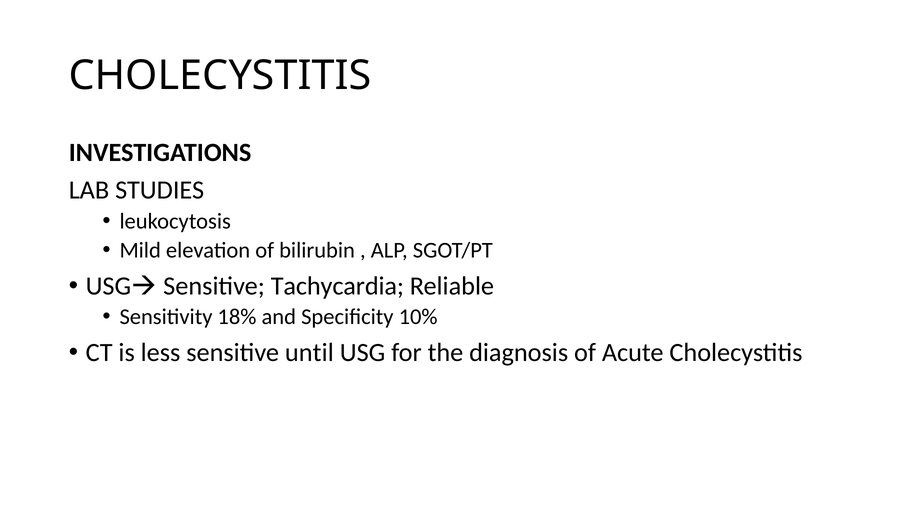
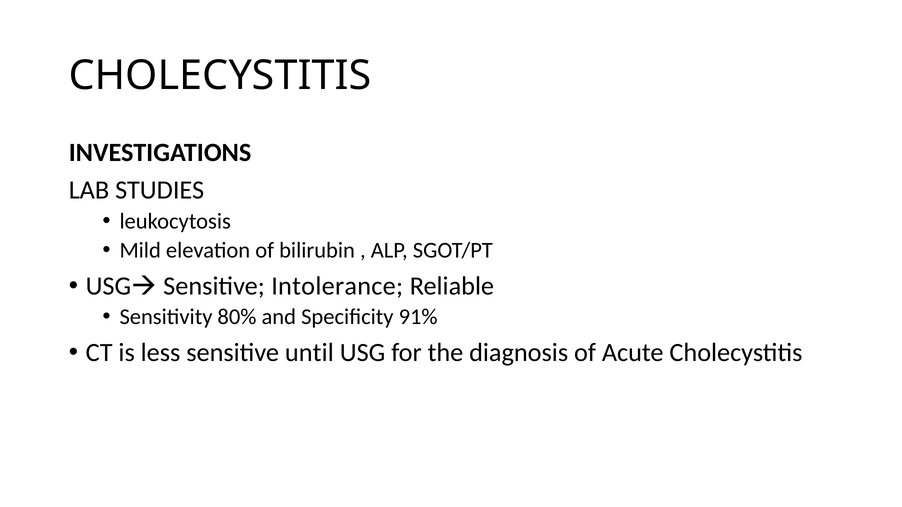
Tachycardia: Tachycardia -> Intolerance (337, 286)
18%: 18% -> 80% (237, 317)
10%: 10% -> 91% (418, 317)
